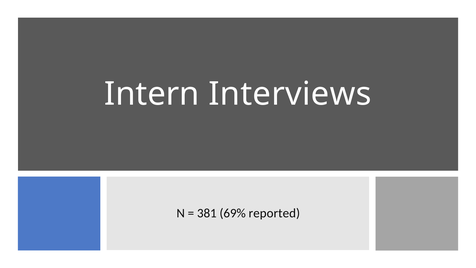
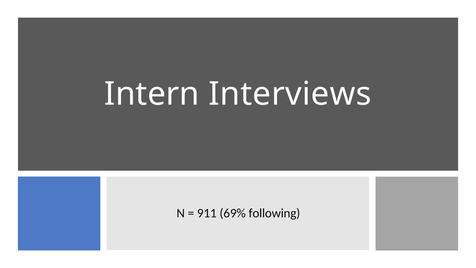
381: 381 -> 911 (207, 213)
reported: reported -> following (274, 213)
